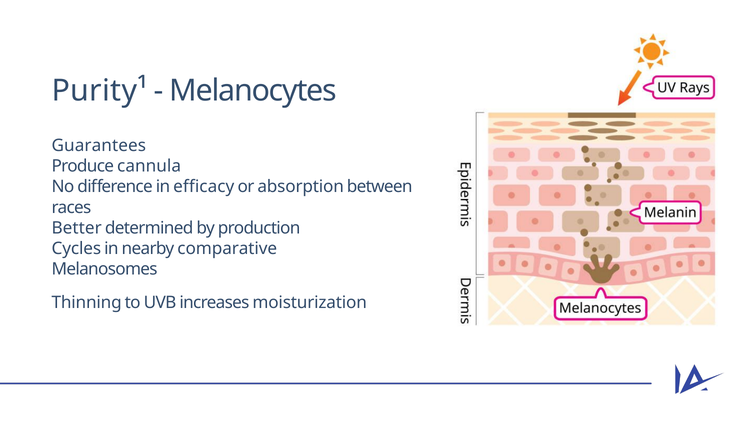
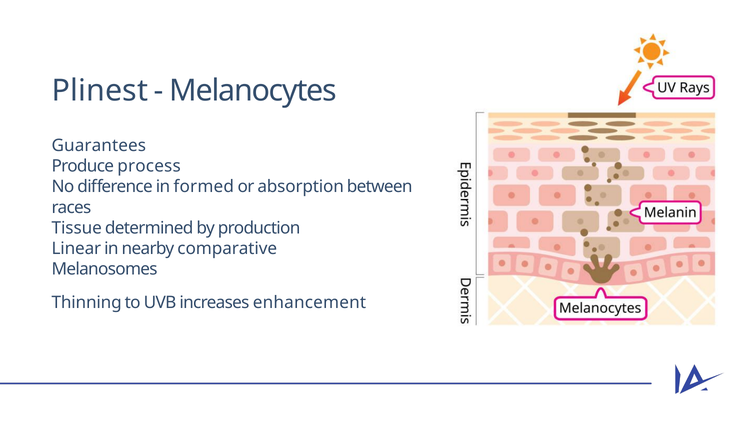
Purity¹: Purity¹ -> Plinest (100, 91)
cannula: cannula -> process (149, 166)
efficacy: efficacy -> formed (204, 187)
Better: Better -> Tissue (77, 228)
Cycles: Cycles -> Linear (76, 249)
moisturization: moisturization -> enhancement (309, 303)
